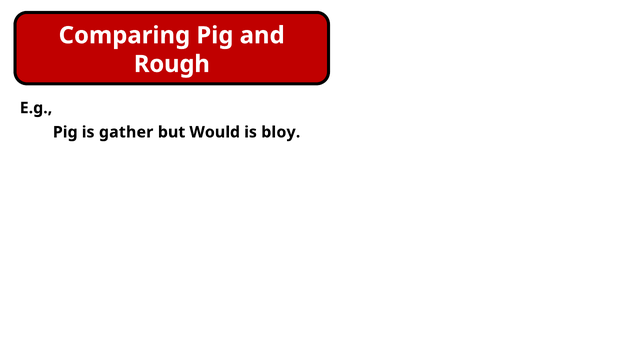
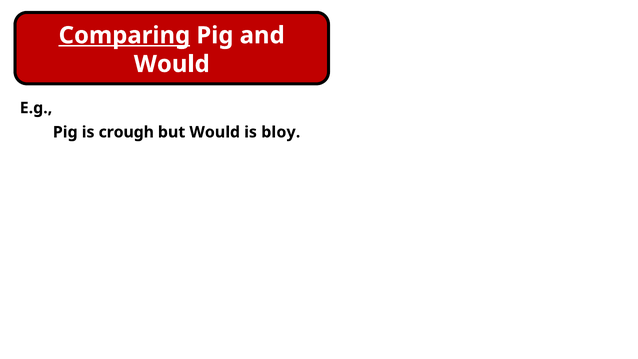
Comparing underline: none -> present (124, 35)
Rough: Rough -> Would (172, 64)
gather: gather -> crough (126, 132)
